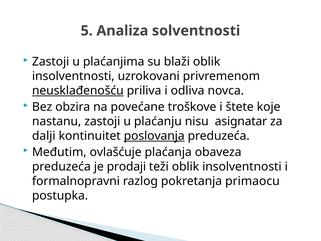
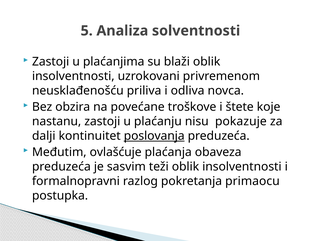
neusklađenošću underline: present -> none (78, 91)
asignatar: asignatar -> pokazuje (241, 121)
prodaji: prodaji -> sasvim (126, 166)
